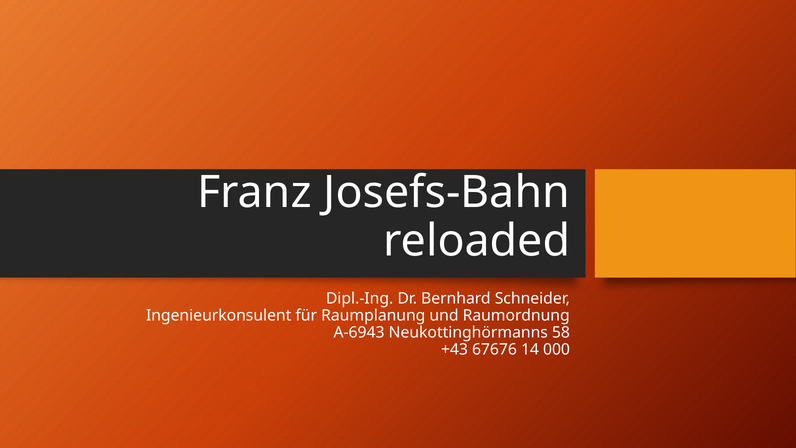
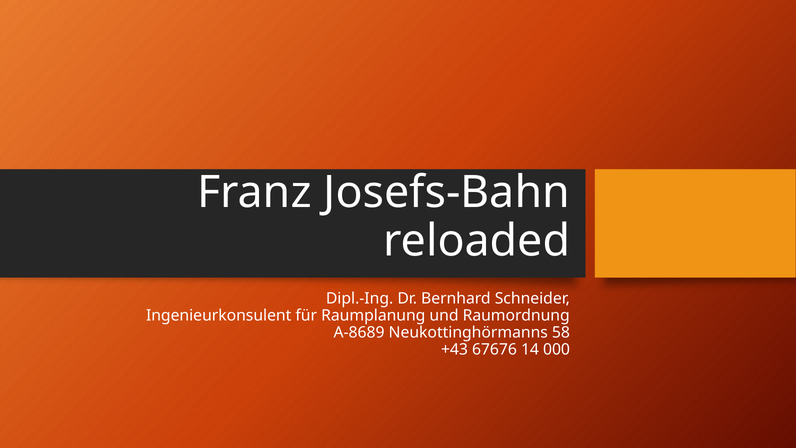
A-6943: A-6943 -> A-8689 (359, 332)
